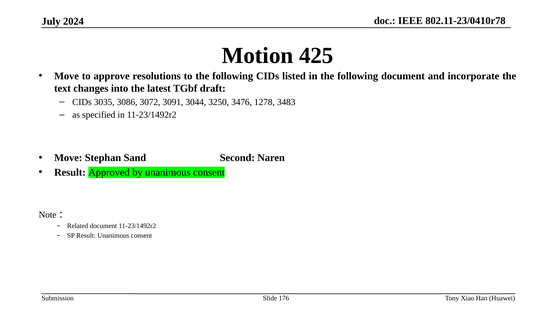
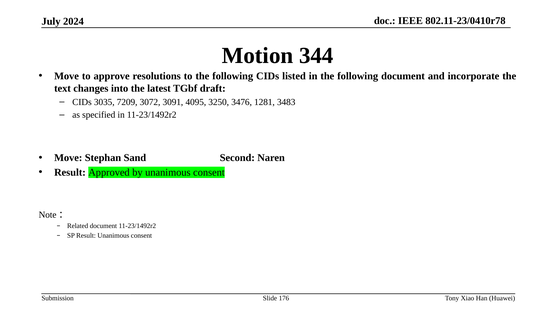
425: 425 -> 344 (316, 55)
3086: 3086 -> 7209 (127, 102)
3044: 3044 -> 4095 (196, 102)
1278: 1278 -> 1281 (264, 102)
